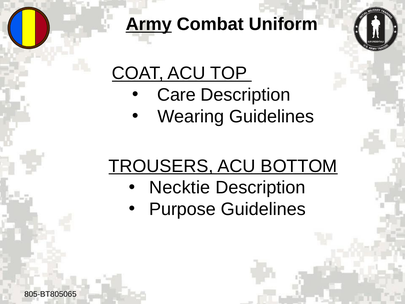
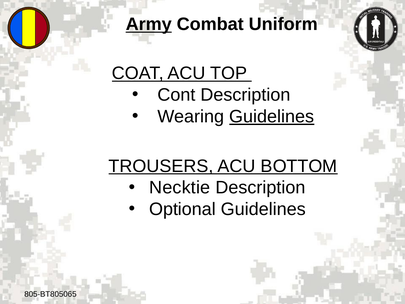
Care: Care -> Cont (176, 95)
Guidelines underline: none -> present (272, 117)
Purpose: Purpose -> Optional (182, 209)
